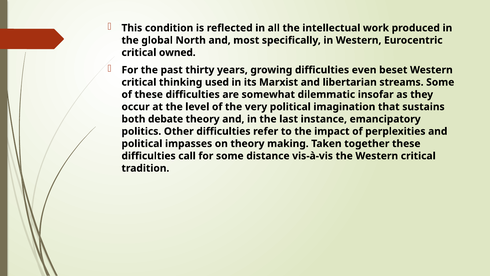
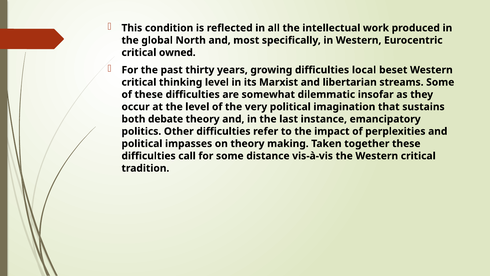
even: even -> local (364, 70)
thinking used: used -> level (217, 82)
